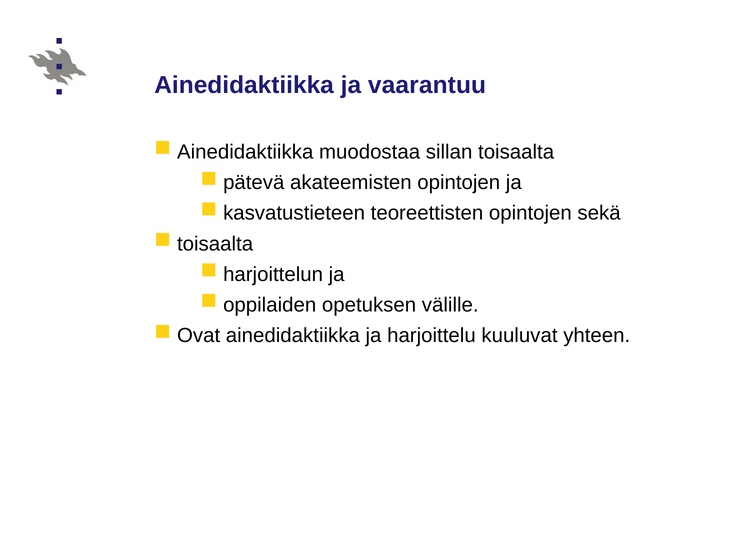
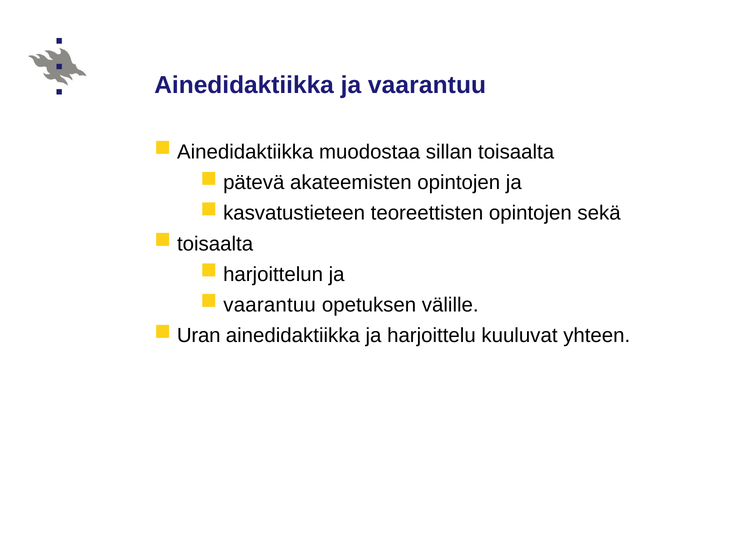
oppilaiden: oppilaiden -> vaarantuu (270, 305)
Ovat: Ovat -> Uran (199, 336)
